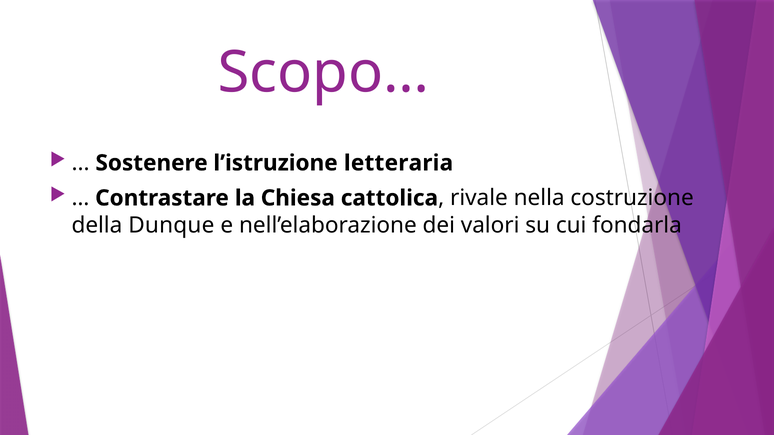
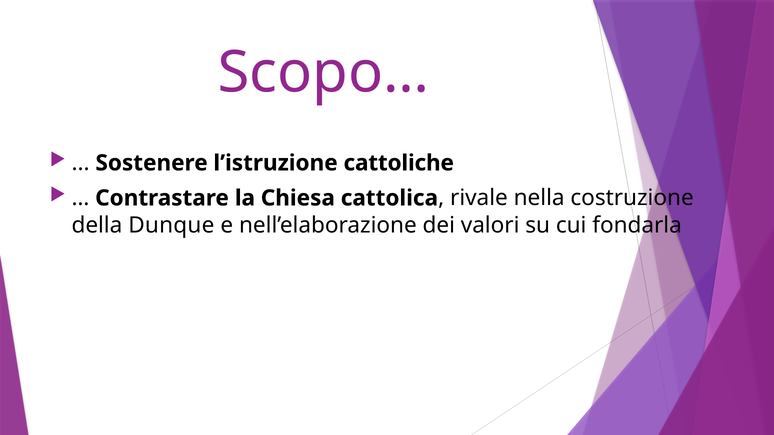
letteraria: letteraria -> cattoliche (399, 163)
